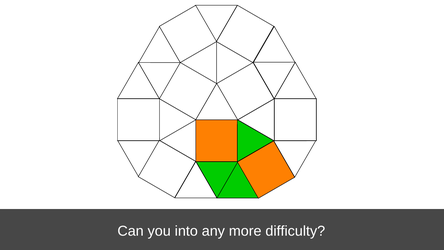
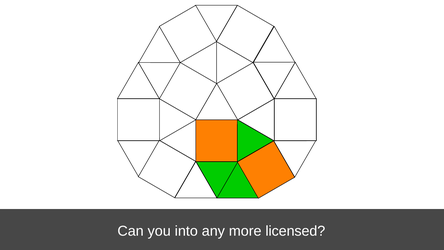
difficulty: difficulty -> licensed (295, 231)
